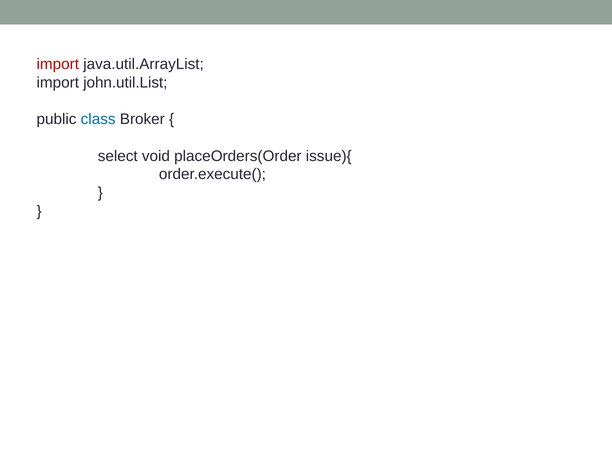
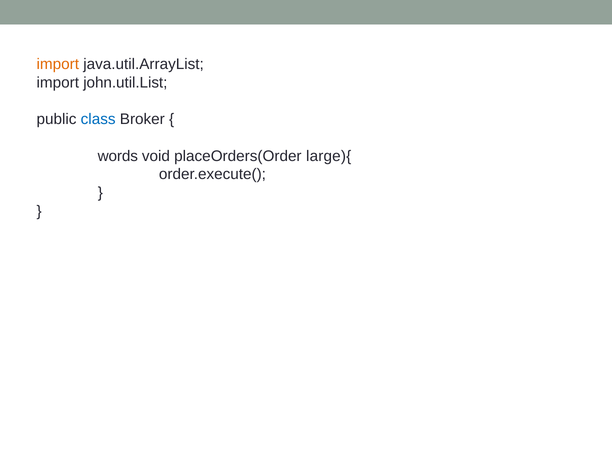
import colour: red -> orange (58, 64)
select: select -> words (118, 156)
issue){: issue){ -> large){ (329, 156)
